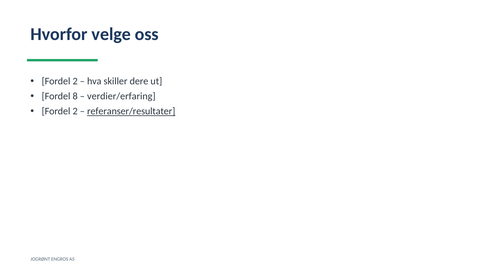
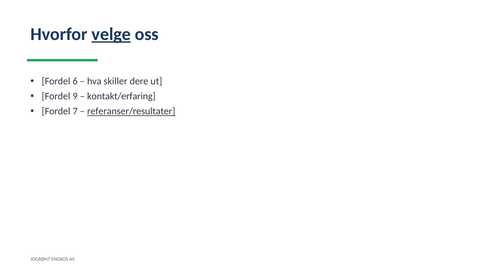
velge underline: none -> present (111, 34)
2: 2 -> 6 (75, 81)
8: 8 -> 9 (75, 96)
verdier/erfaring: verdier/erfaring -> kontakt/erfaring (121, 96)
2: 2 -> 7 (75, 111)
